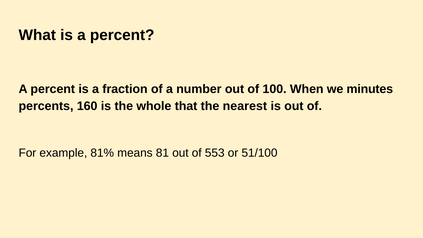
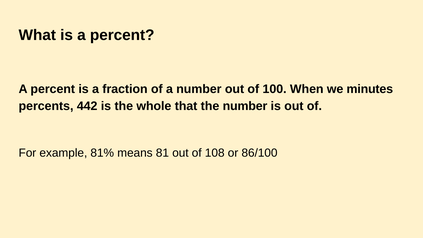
160: 160 -> 442 (87, 106)
the nearest: nearest -> number (245, 106)
553: 553 -> 108 (215, 153)
51/100: 51/100 -> 86/100 (260, 153)
